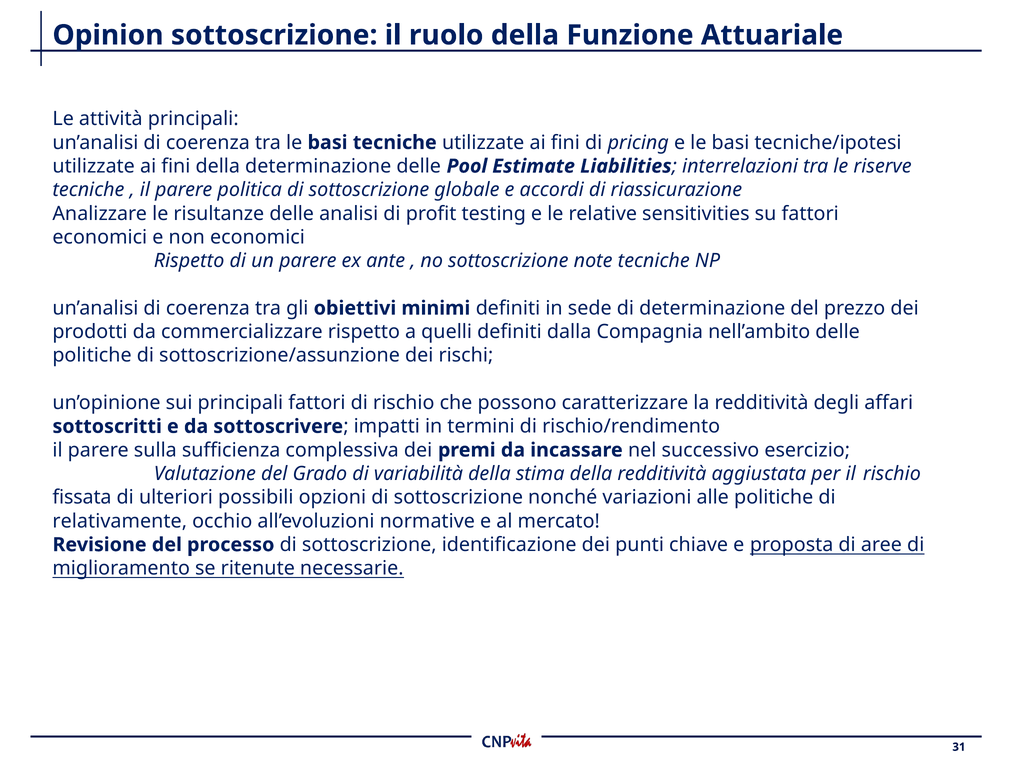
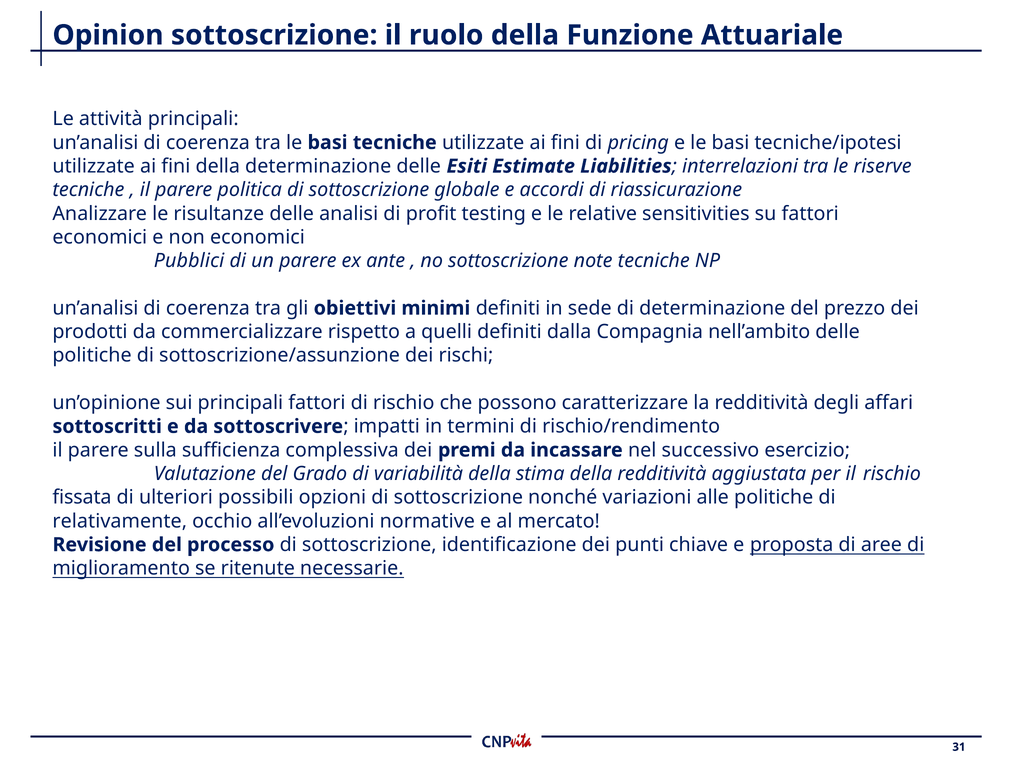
Pool: Pool -> Esiti (467, 166)
Rispetto: Rispetto -> Pubblici (189, 261)
